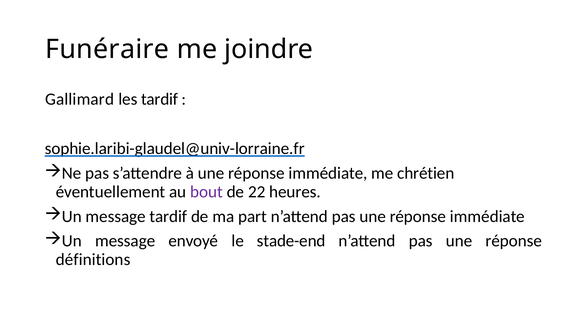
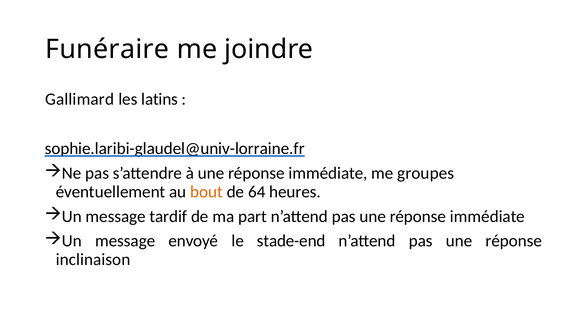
les tardif: tardif -> latins (160, 99)
chrétien: chrétien -> groupes (426, 173)
bout colour: purple -> orange (206, 192)
22: 22 -> 64 (257, 192)
définitions: définitions -> inclinaison (93, 260)
